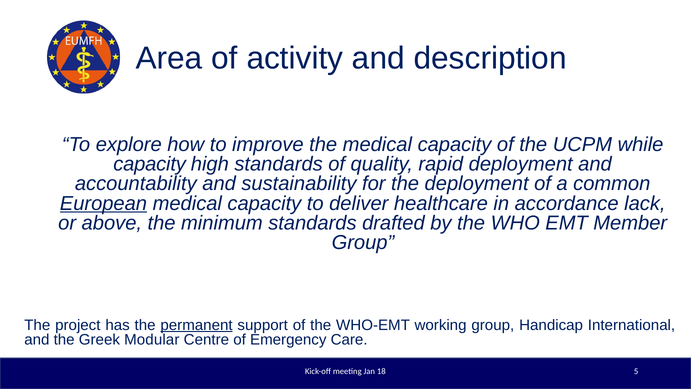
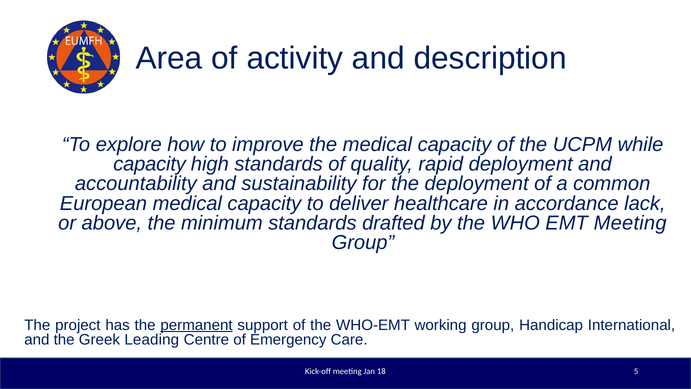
European underline: present -> none (103, 203)
EMT Member: Member -> Meeting (630, 223)
Modular: Modular -> Leading (152, 340)
